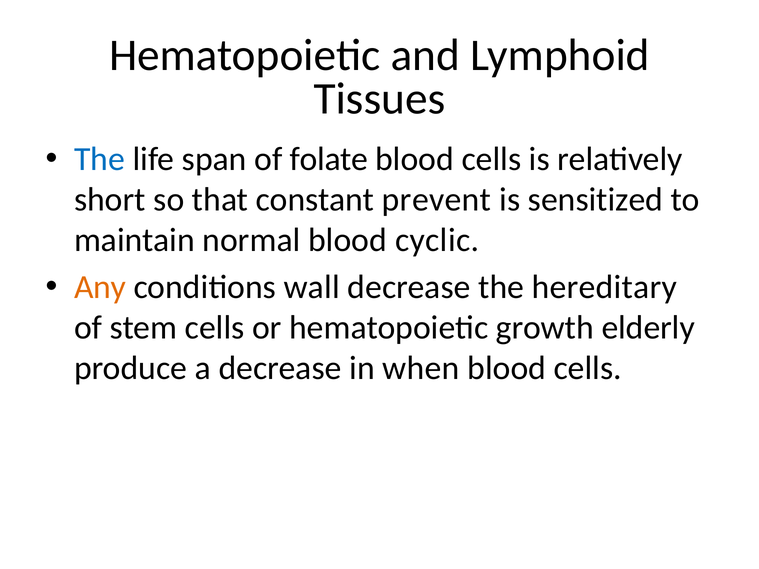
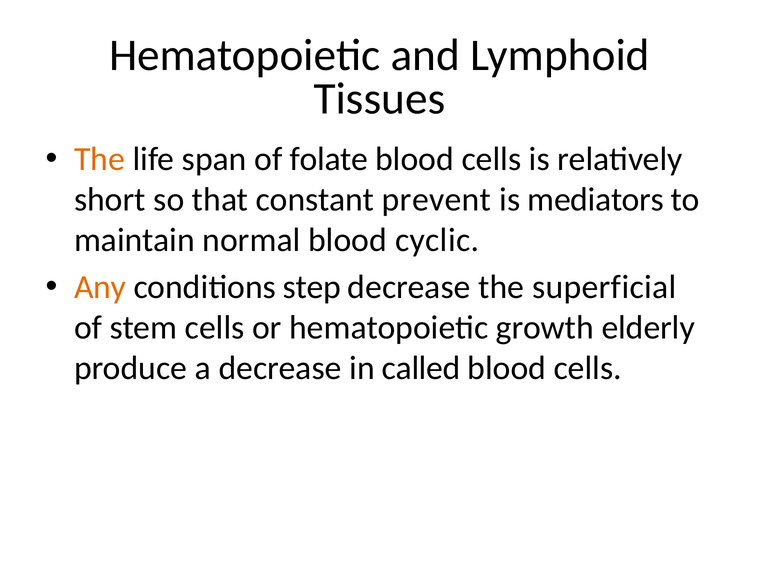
The colour: blue -> orange (99, 159)
sensitized: sensitized -> mediators (596, 200)
wall: wall -> step (312, 287)
hereditary: hereditary -> superficial (604, 287)
when: when -> called (421, 368)
